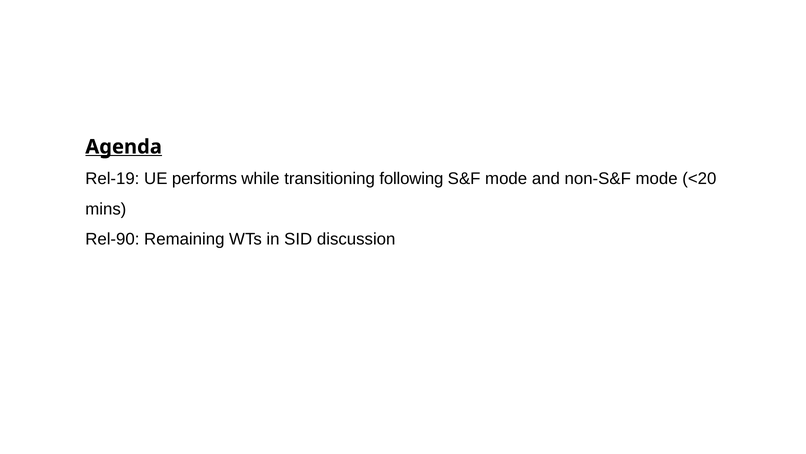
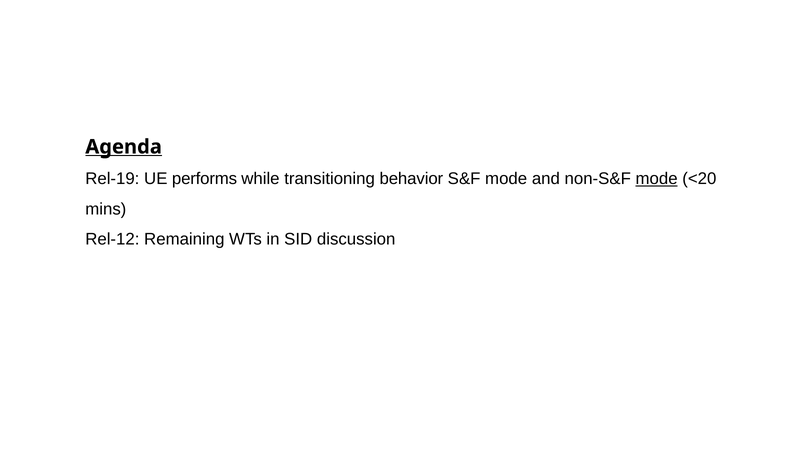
following: following -> behavior (411, 179)
mode underline: none -> present (657, 179)
Rel-90: Rel-90 -> Rel-12 (112, 239)
